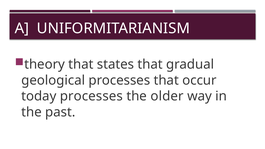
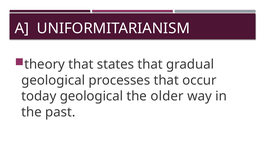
today processes: processes -> geological (91, 96)
